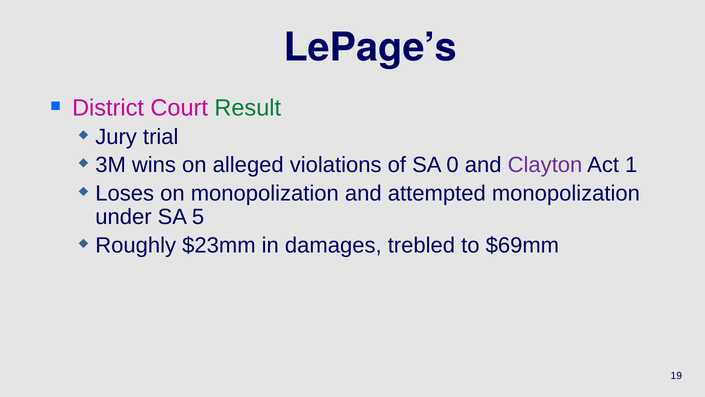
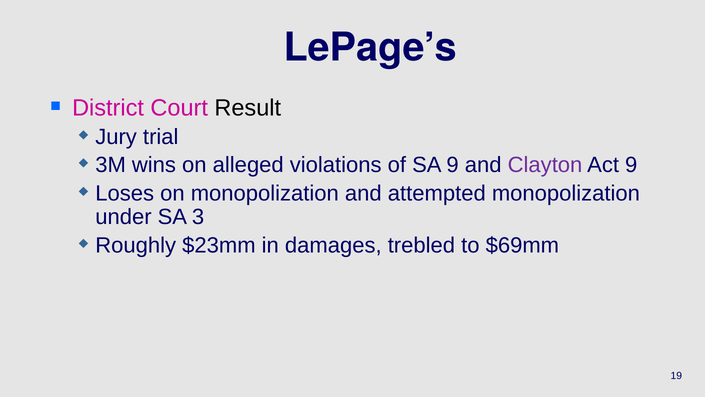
Result colour: green -> black (248, 108)
SA 0: 0 -> 9 (453, 165)
Act 1: 1 -> 9 (631, 165)
5: 5 -> 3 (198, 217)
